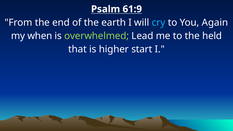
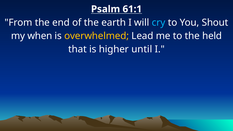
61:9: 61:9 -> 61:1 (132, 9)
Again: Again -> Shout (215, 22)
overwhelmed colour: light green -> yellow (97, 36)
start: start -> until (142, 49)
